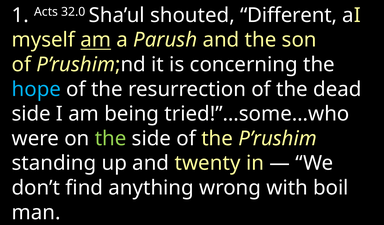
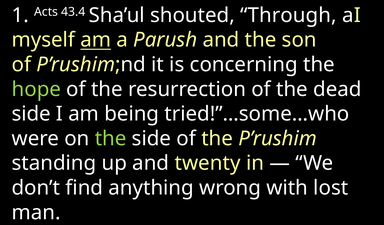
32.0: 32.0 -> 43.4 (73, 12)
Different: Different -> Through (288, 15)
hope colour: light blue -> light green (36, 89)
boil: boil -> lost (331, 188)
